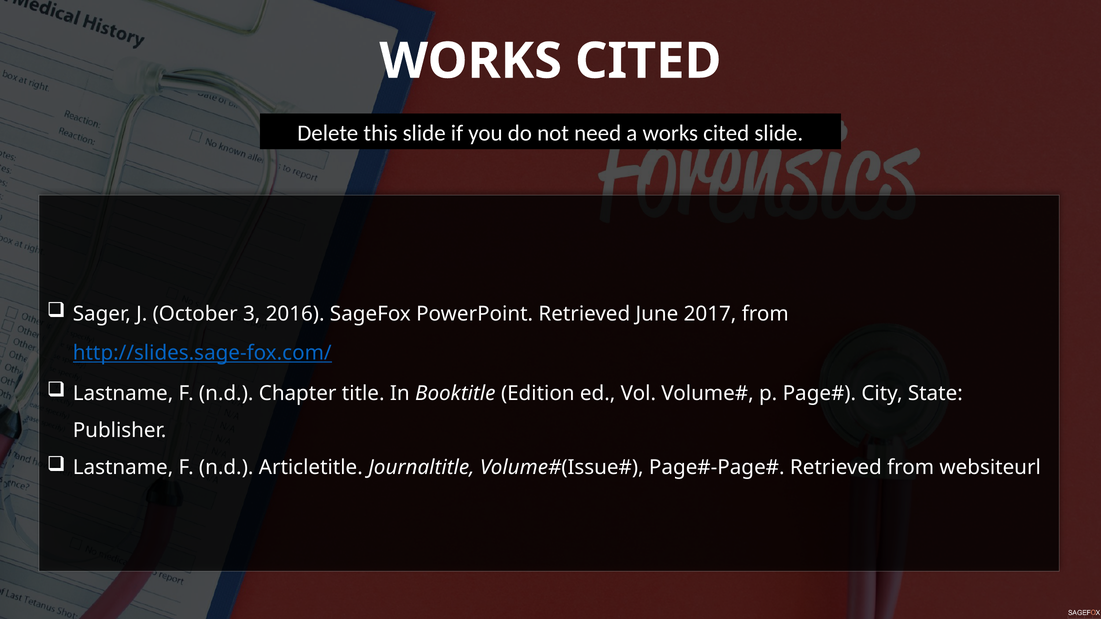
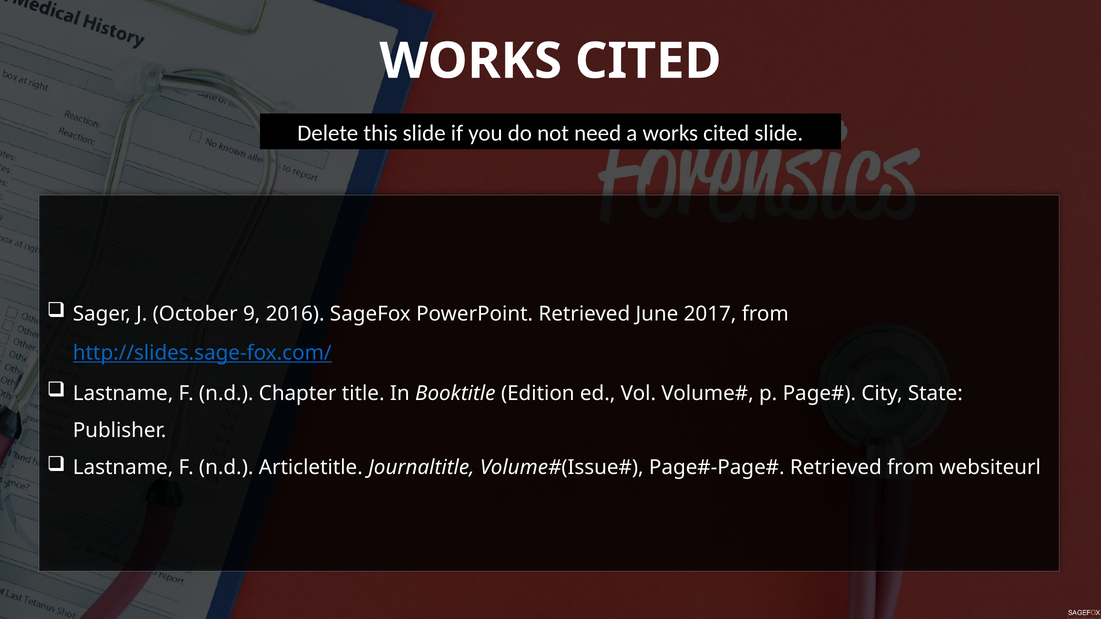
3: 3 -> 9 (252, 314)
